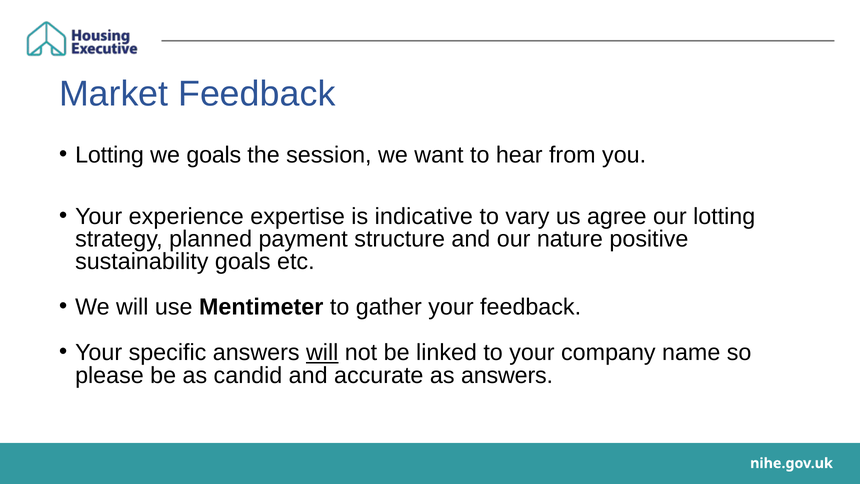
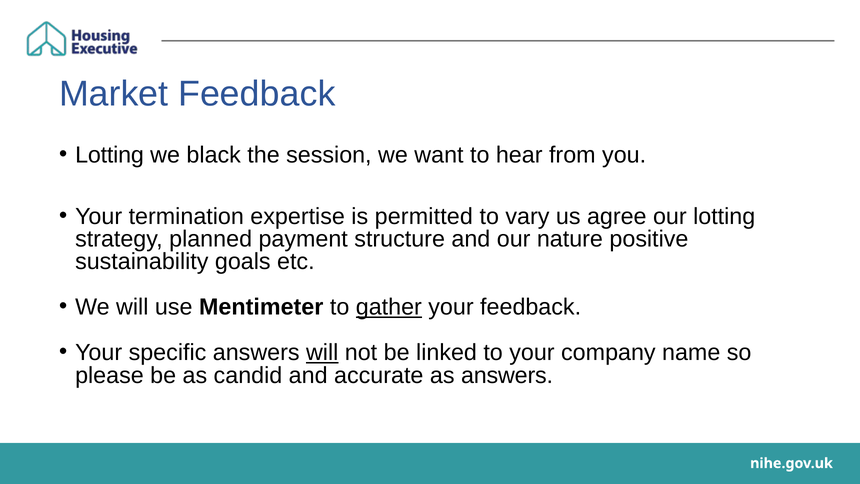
we goals: goals -> black (214, 155)
experience: experience -> termination (186, 216)
indicative: indicative -> permitted (424, 216)
gather underline: none -> present (389, 307)
